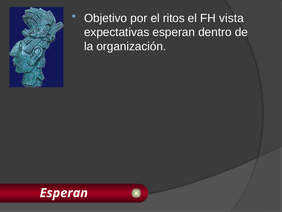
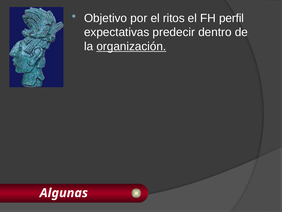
vista: vista -> perfil (232, 18)
expectativas esperan: esperan -> predecir (174, 32)
organización underline: none -> present (131, 46)
Esperan: Esperan -> Algunas (64, 193)
